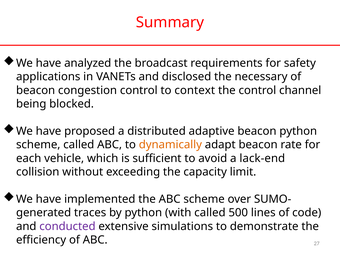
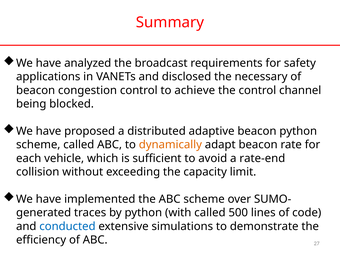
context: context -> achieve (195, 90)
lack-end: lack-end -> rate-end (262, 158)
conducted colour: purple -> blue (67, 226)
